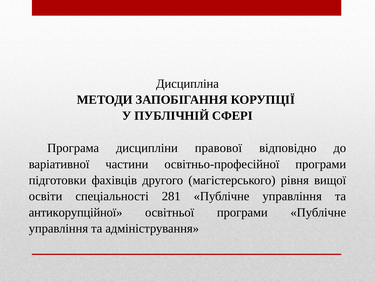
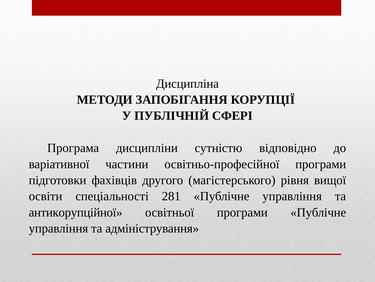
правової: правової -> сутністю (218, 148)
